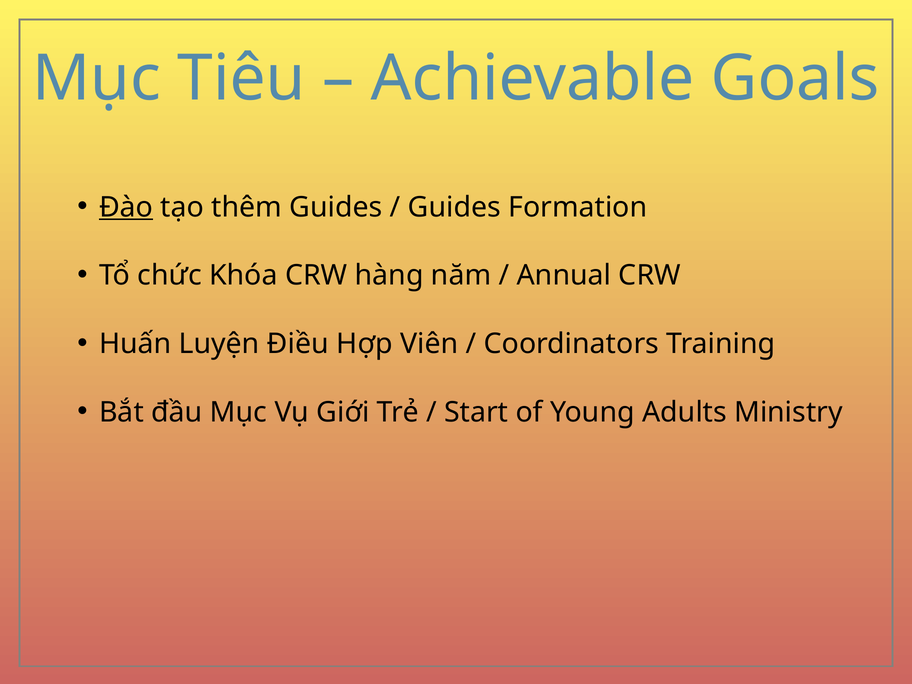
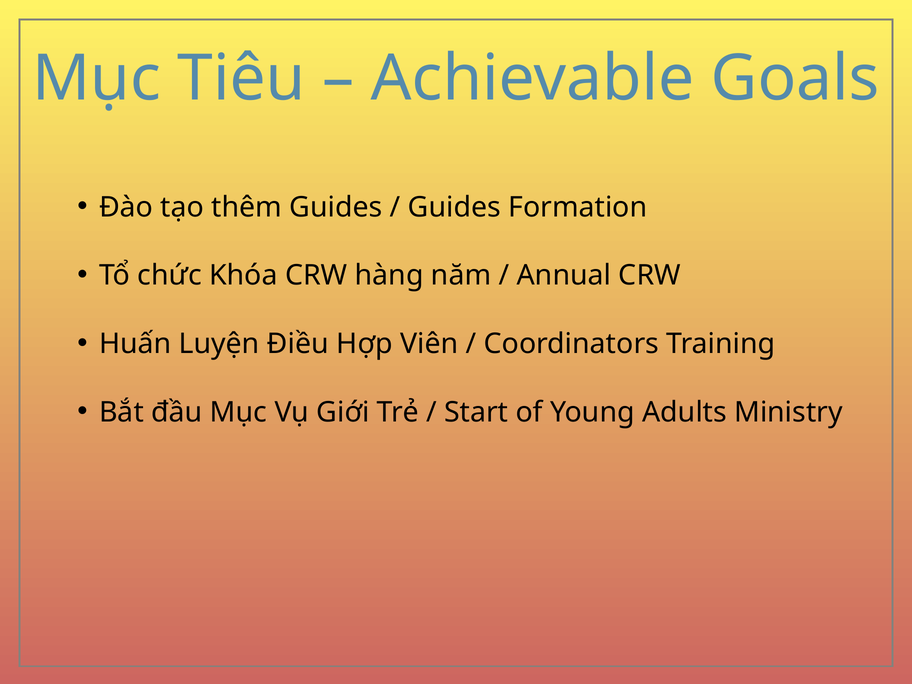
Đào underline: present -> none (126, 207)
